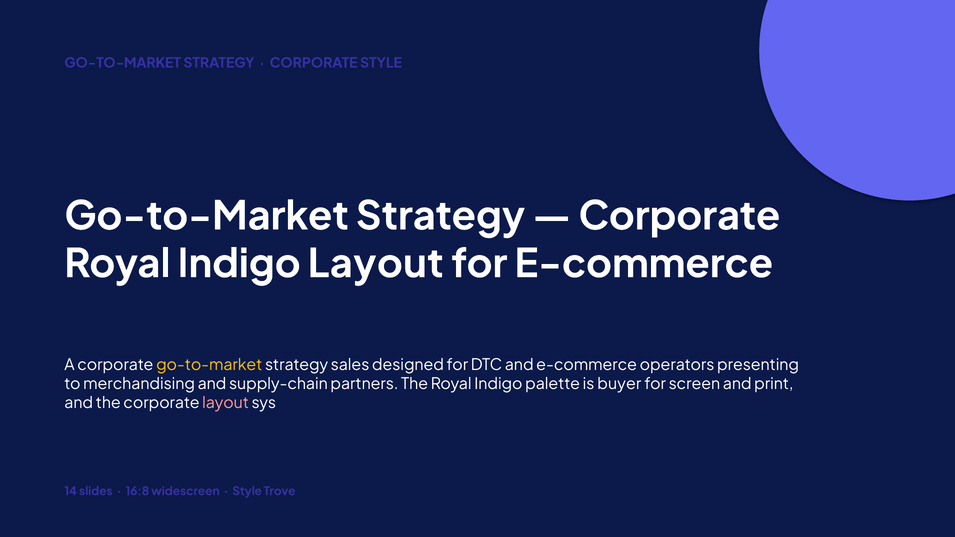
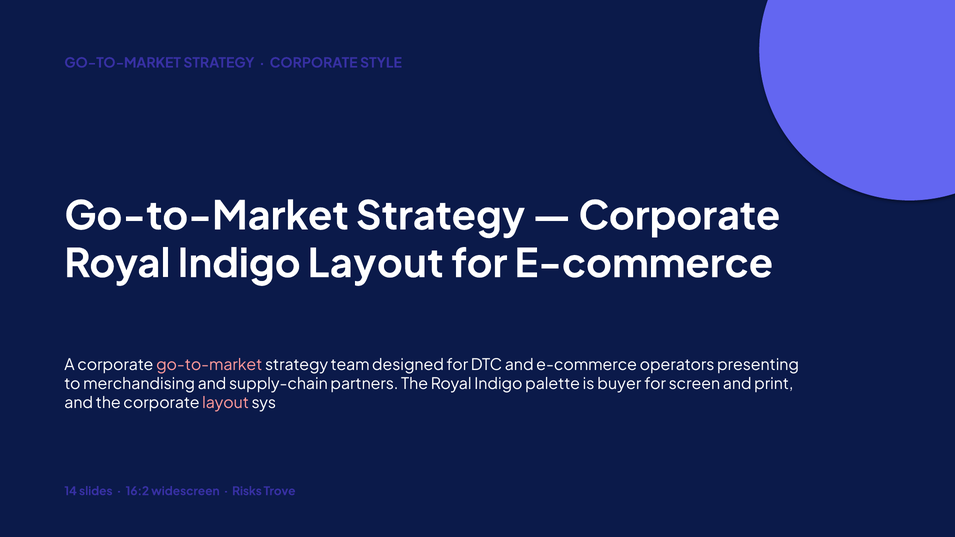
go-to-market colour: yellow -> pink (209, 365)
sales: sales -> team (350, 365)
16:8: 16:8 -> 16:2 (137, 491)
Style: Style -> Risks (247, 491)
